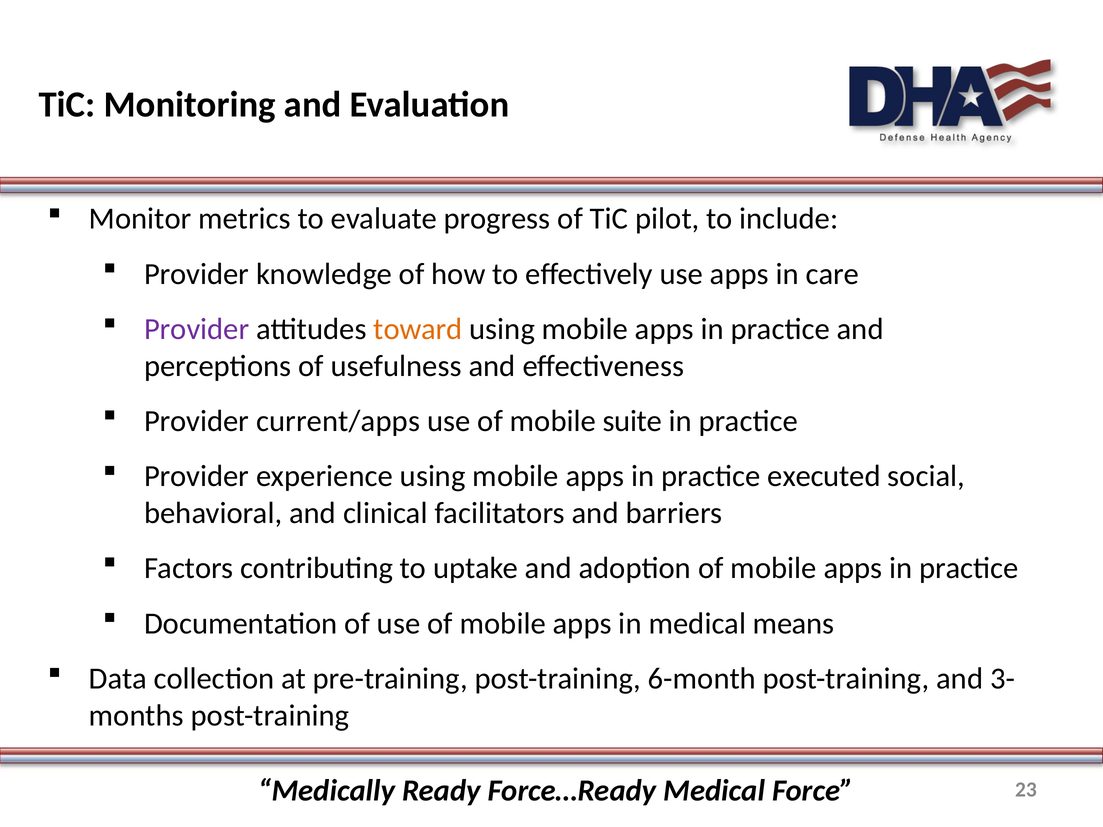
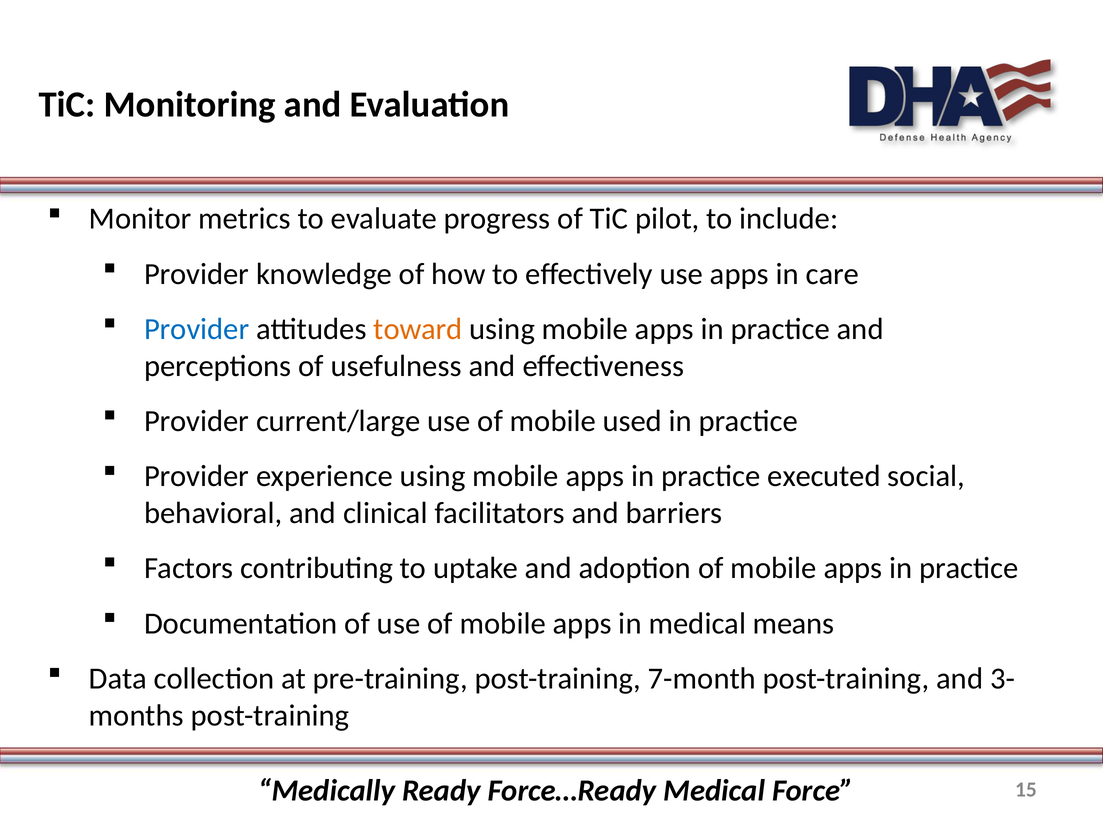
Provider colour: purple -> blue (197, 329)
current/apps: current/apps -> current/large (338, 421)
suite: suite -> used (632, 421)
6-month: 6-month -> 7-month (702, 679)
23: 23 -> 15 (1026, 790)
